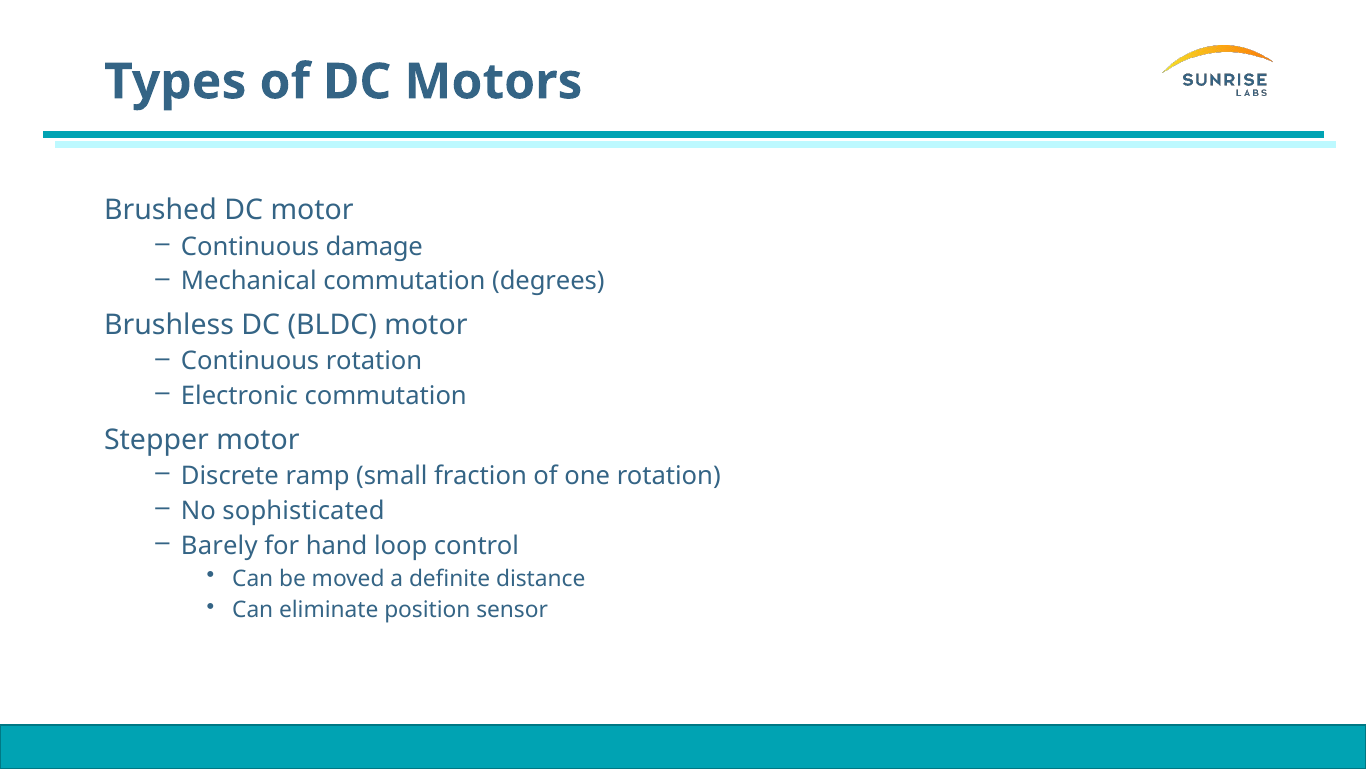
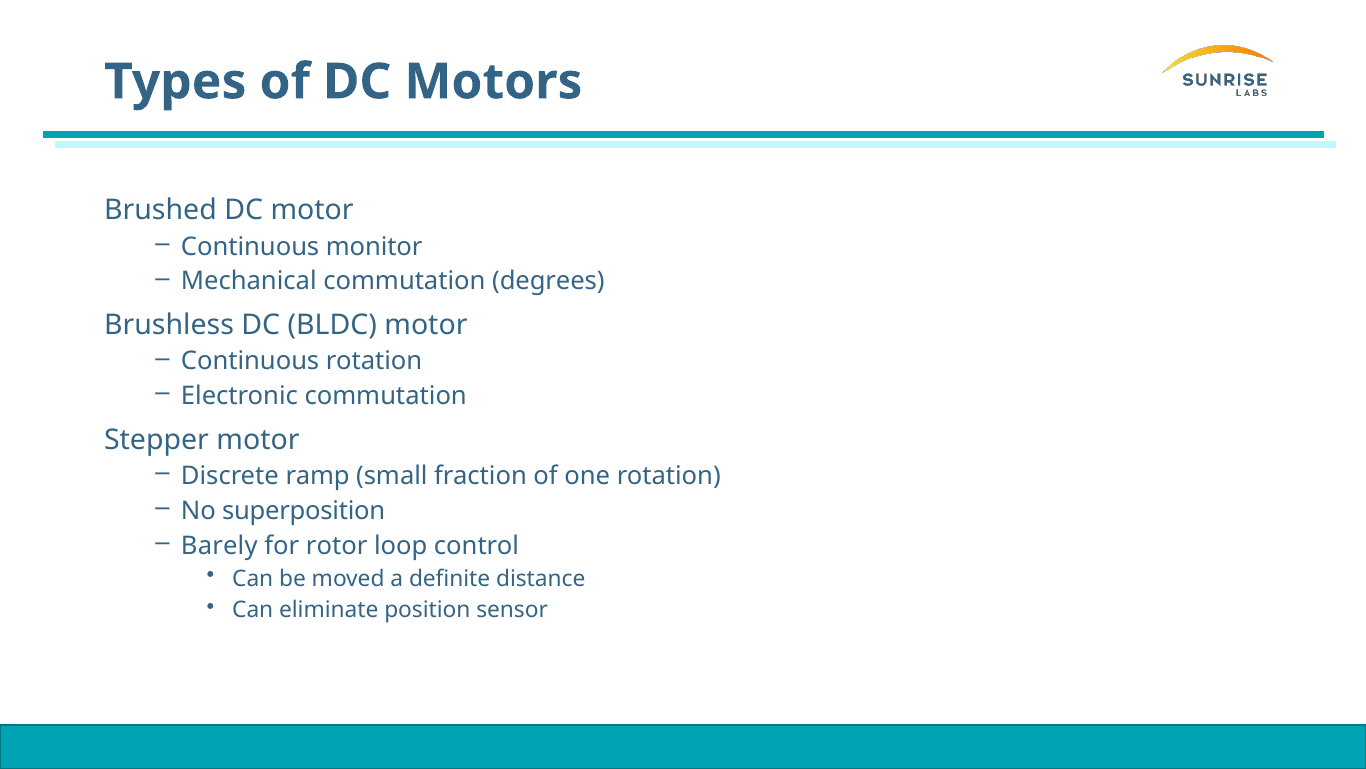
damage: damage -> monitor (374, 247)
sophisticated: sophisticated -> superposition (304, 510)
hand: hand -> rotor (337, 545)
